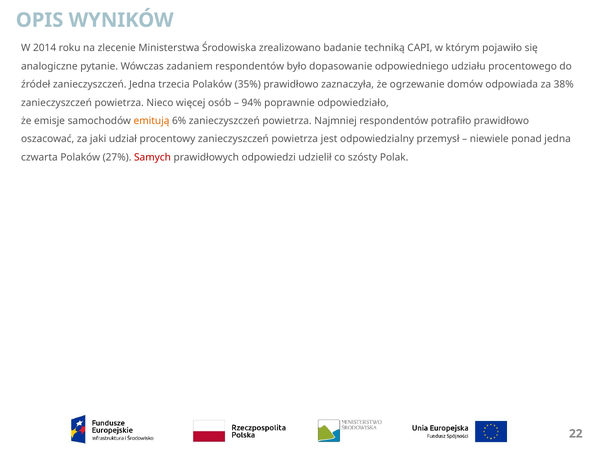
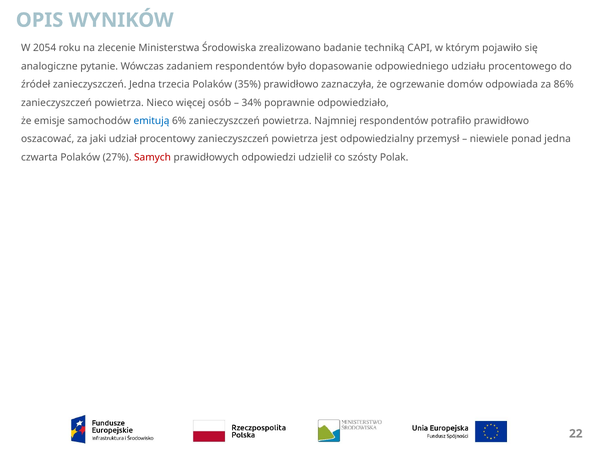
2014: 2014 -> 2054 (45, 48)
38%: 38% -> 86% (564, 85)
94%: 94% -> 34% (252, 103)
emitują colour: orange -> blue (152, 121)
